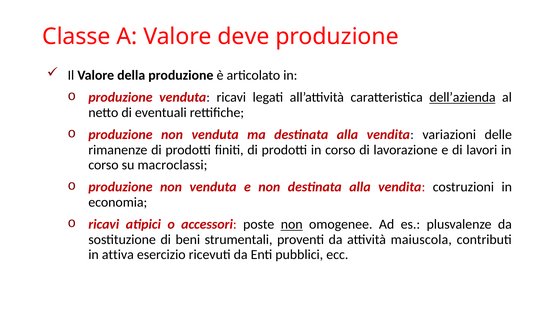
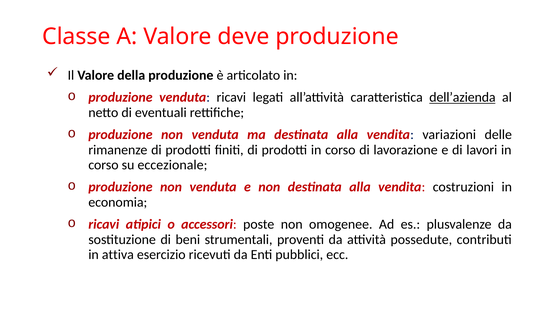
macroclassi: macroclassi -> eccezionale (172, 165)
non underline: present -> none (292, 224)
maiuscola: maiuscola -> possedute (421, 240)
